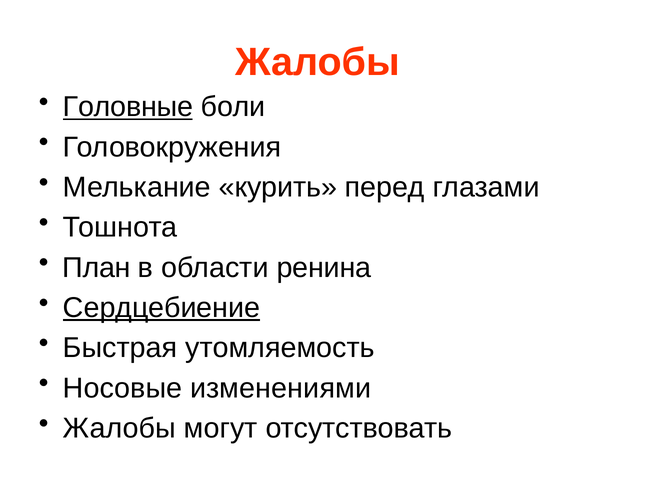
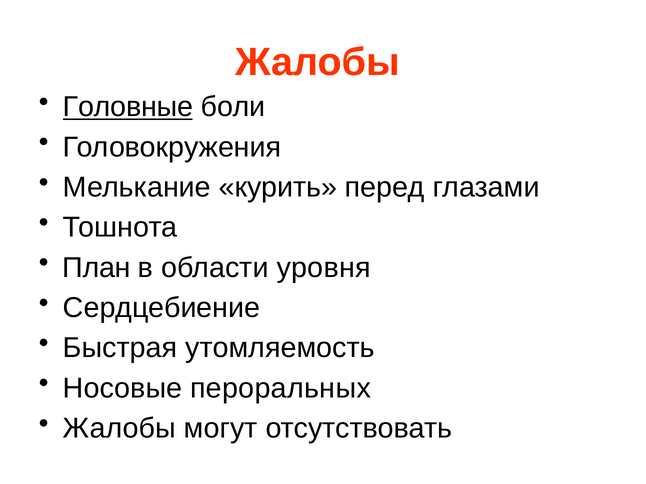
ренина: ренина -> уровня (324, 268)
Сердцебиение underline: present -> none (162, 308)
изменениями: изменениями -> пероральных (281, 389)
